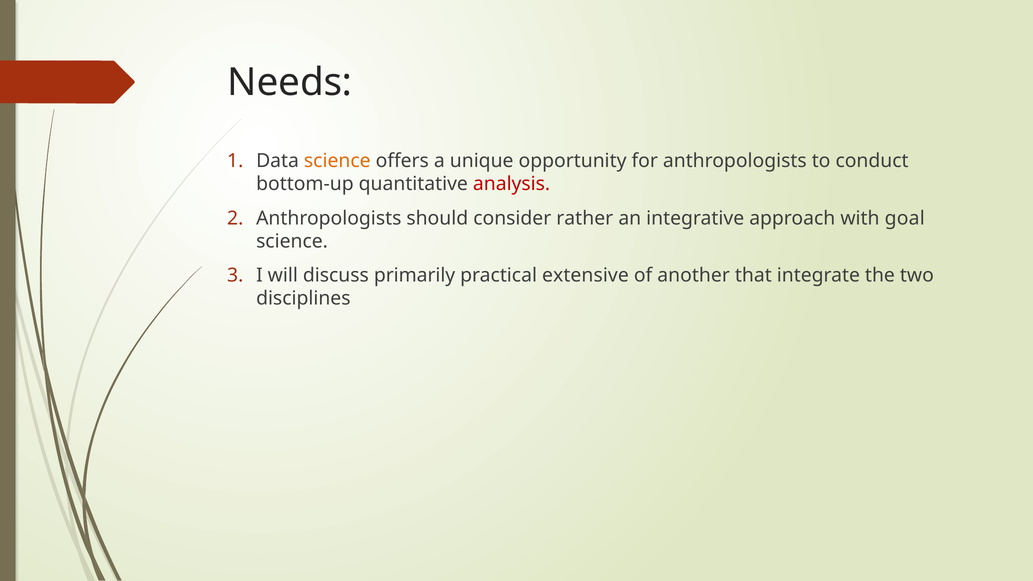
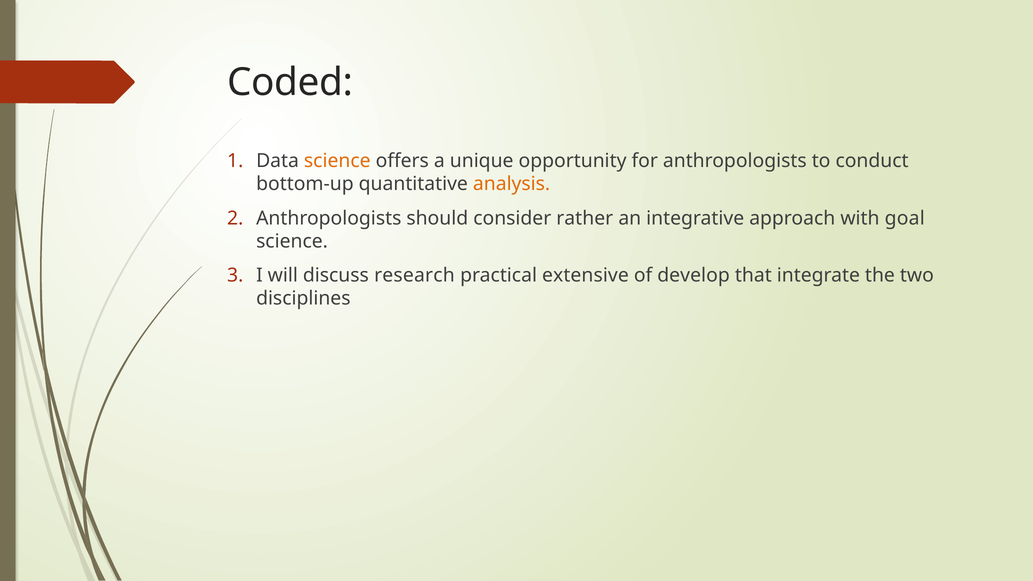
Needs: Needs -> Coded (290, 83)
analysis colour: red -> orange (512, 184)
primarily: primarily -> research (414, 275)
another: another -> develop (694, 275)
